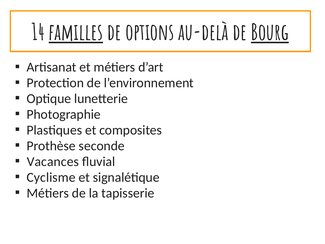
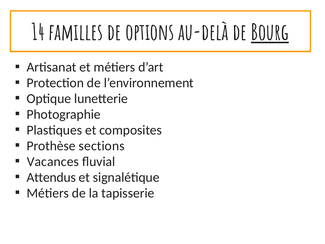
familles underline: present -> none (76, 33)
seconde: seconde -> sections (102, 146)
Cyclisme: Cyclisme -> Attendus (51, 177)
